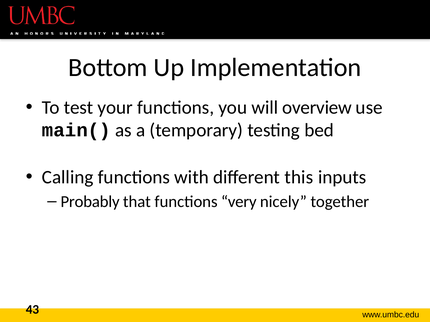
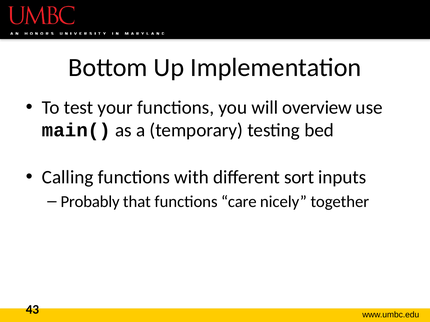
this: this -> sort (299, 177)
very: very -> care (239, 202)
